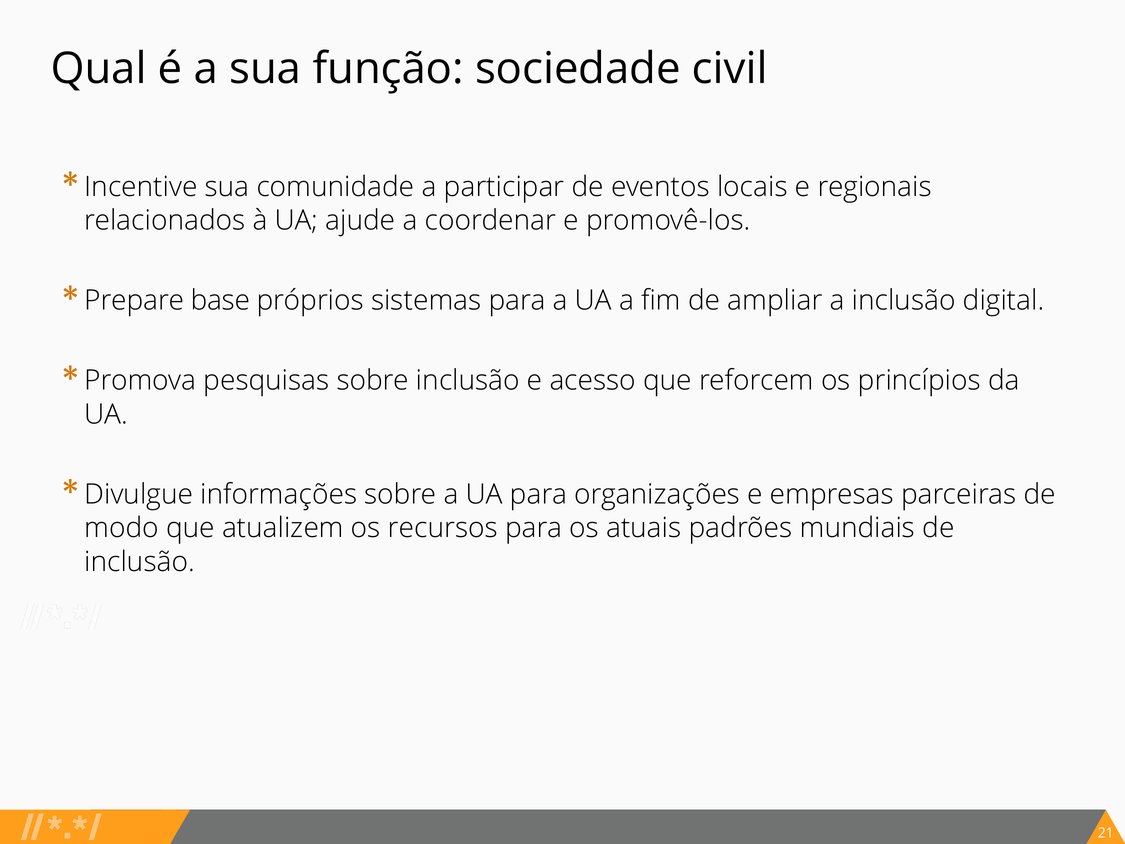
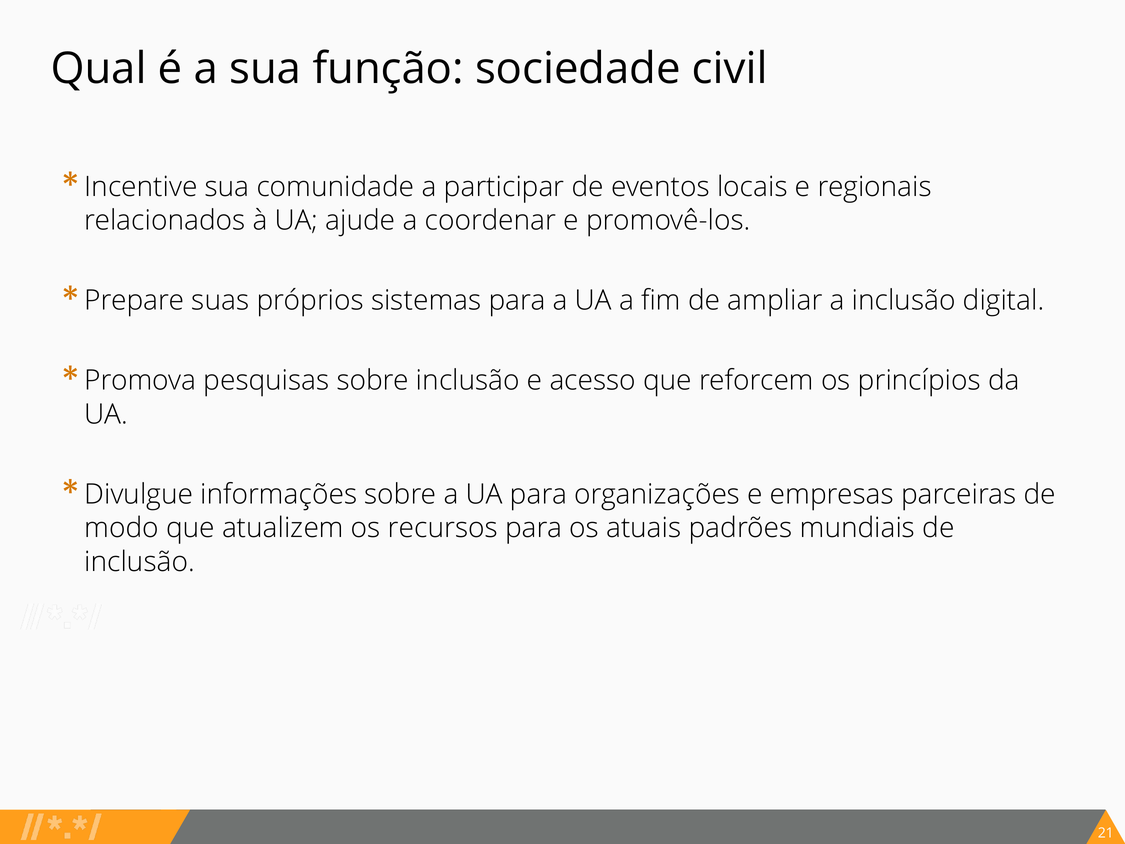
base: base -> suas (220, 300)
